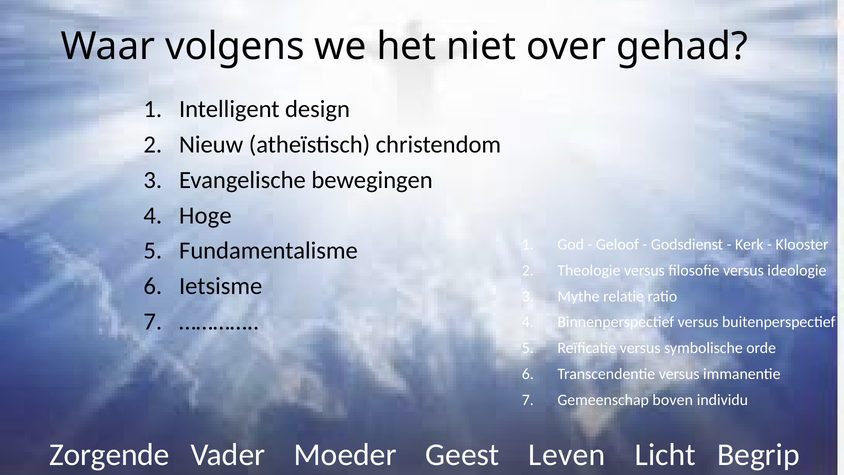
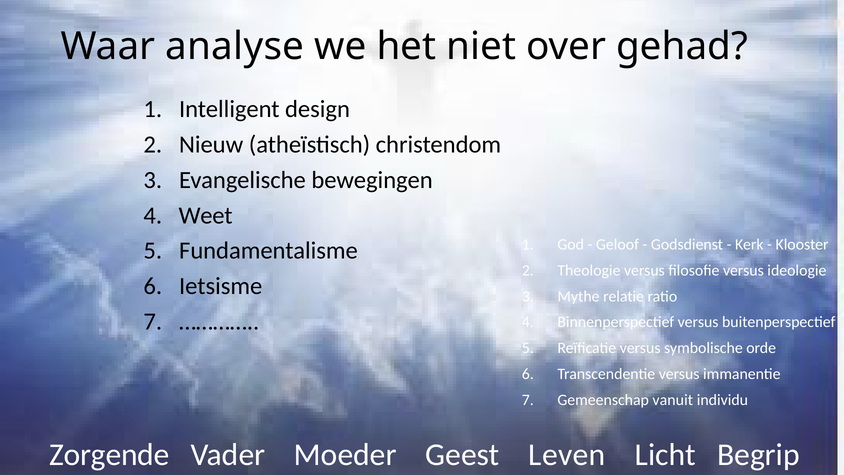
volgens: volgens -> analyse (235, 47)
Hoge: Hoge -> Weet (206, 215)
boven: boven -> vanuit (673, 400)
